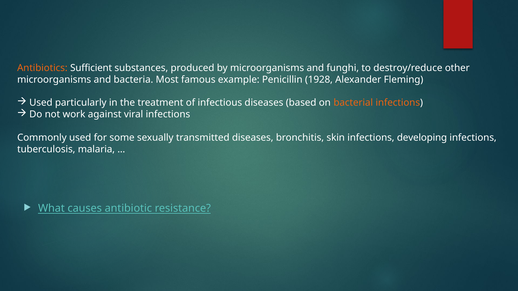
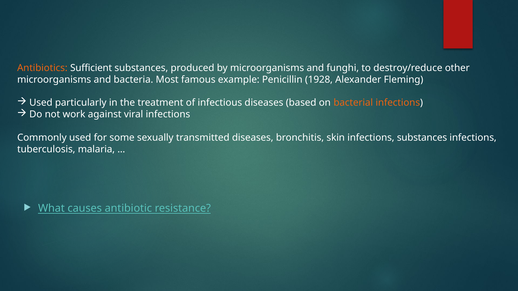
infections developing: developing -> substances (422, 138)
